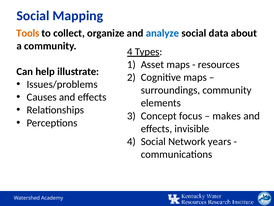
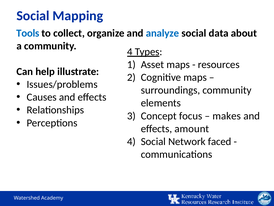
Tools colour: orange -> blue (28, 33)
invisible: invisible -> amount (192, 128)
years: years -> faced (220, 141)
